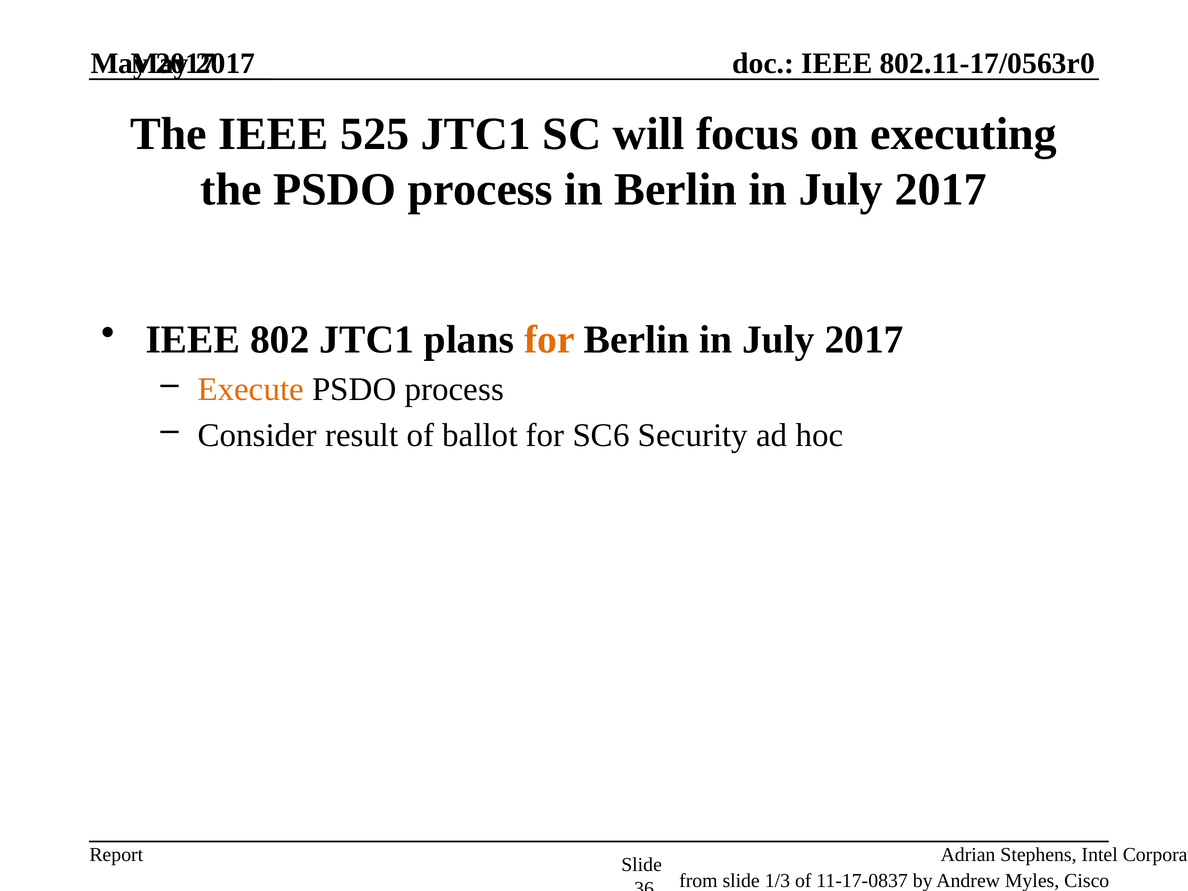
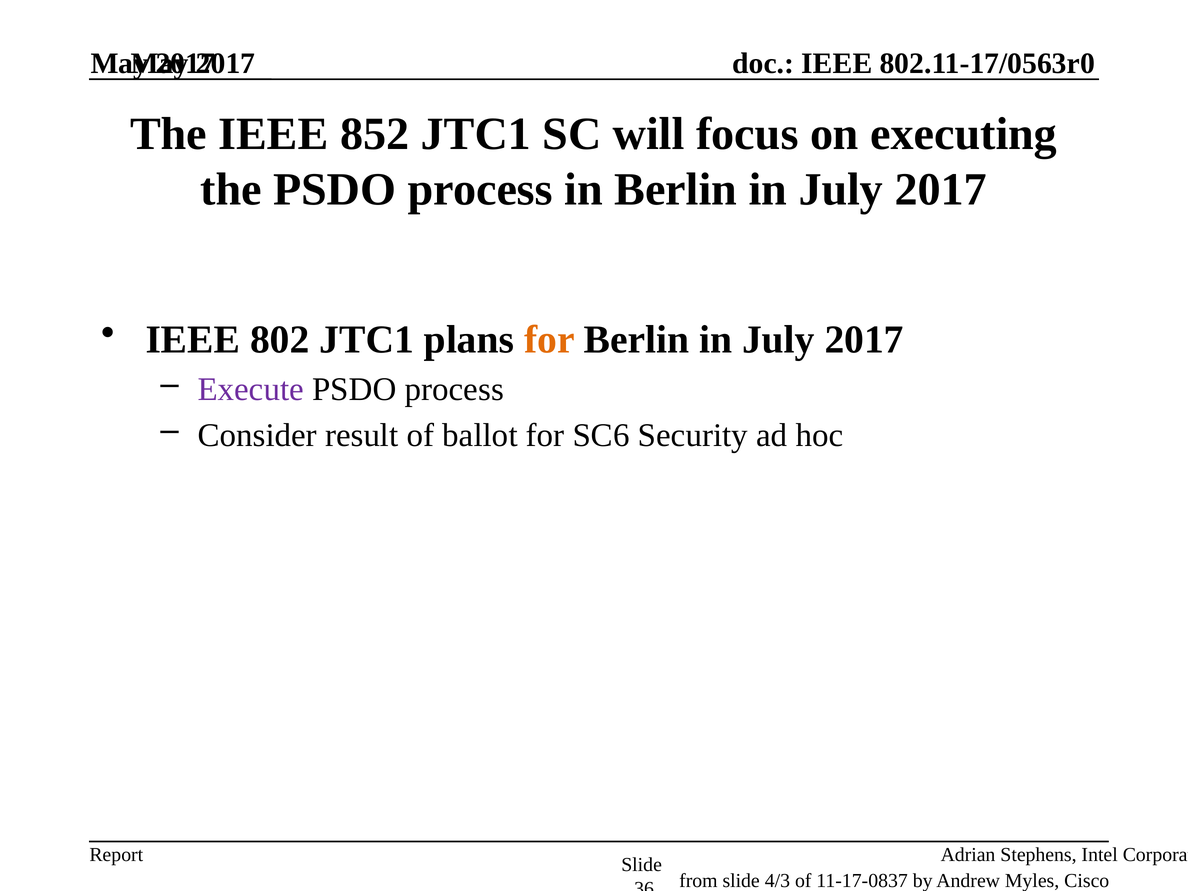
525: 525 -> 852 (375, 134)
Execute colour: orange -> purple (251, 389)
1/3: 1/3 -> 4/3 (777, 880)
